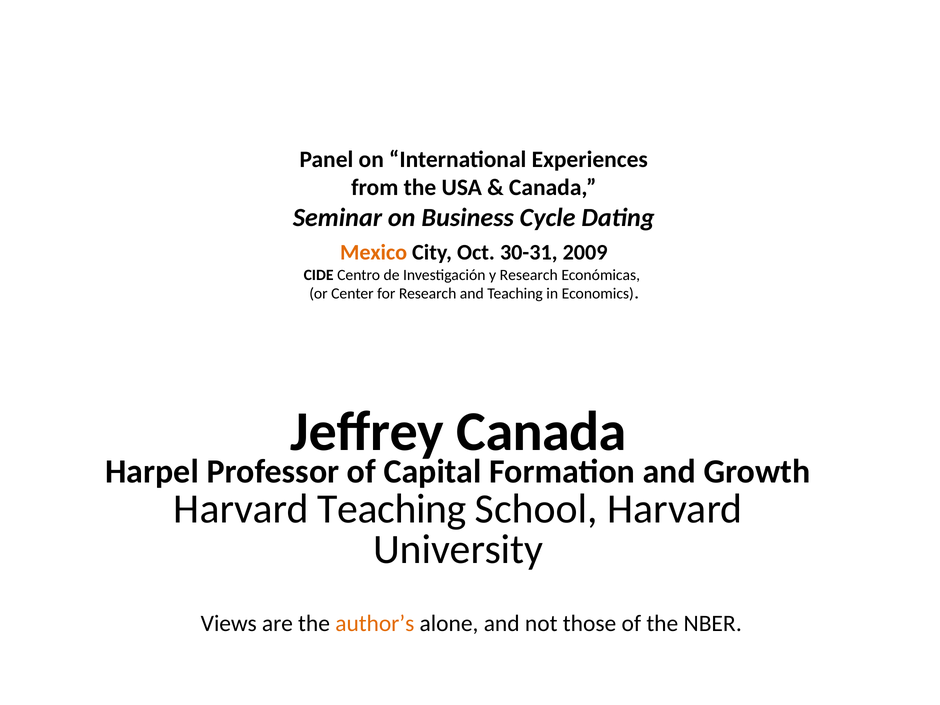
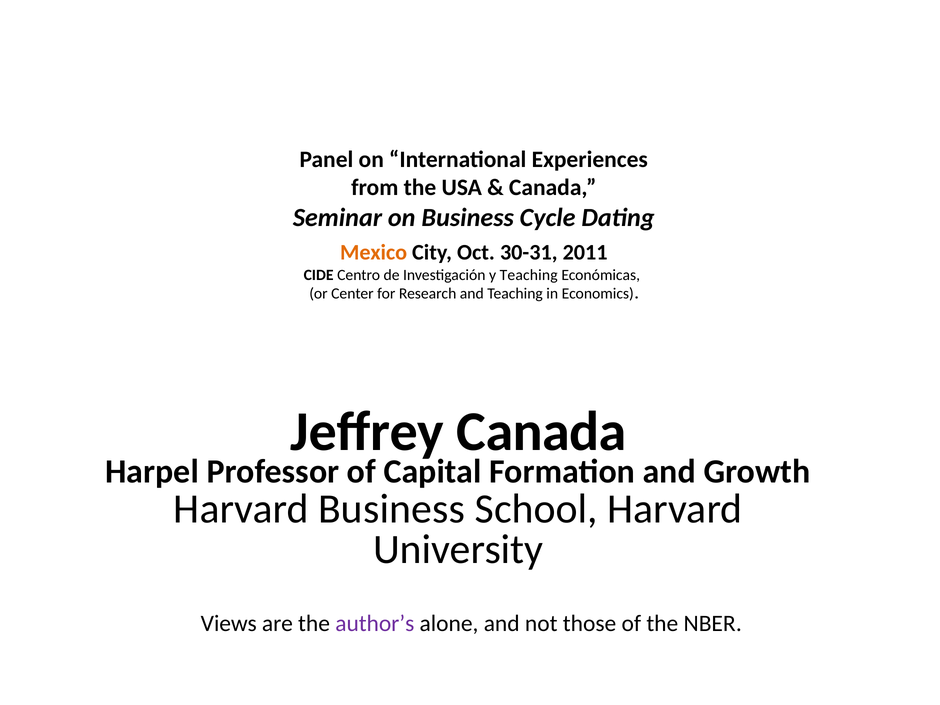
2009: 2009 -> 2011 (585, 253)
y Research: Research -> Teaching (529, 275)
Harvard Teaching: Teaching -> Business (392, 509)
author’s colour: orange -> purple (375, 623)
